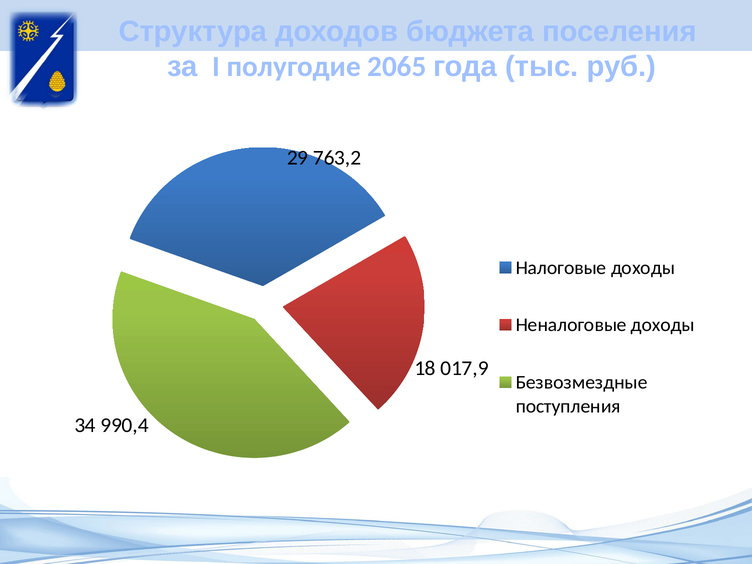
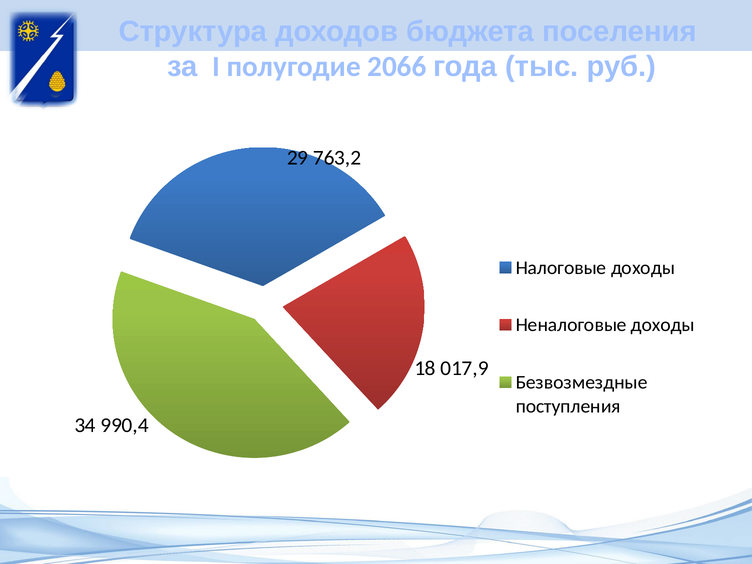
2065: 2065 -> 2066 (397, 66)
